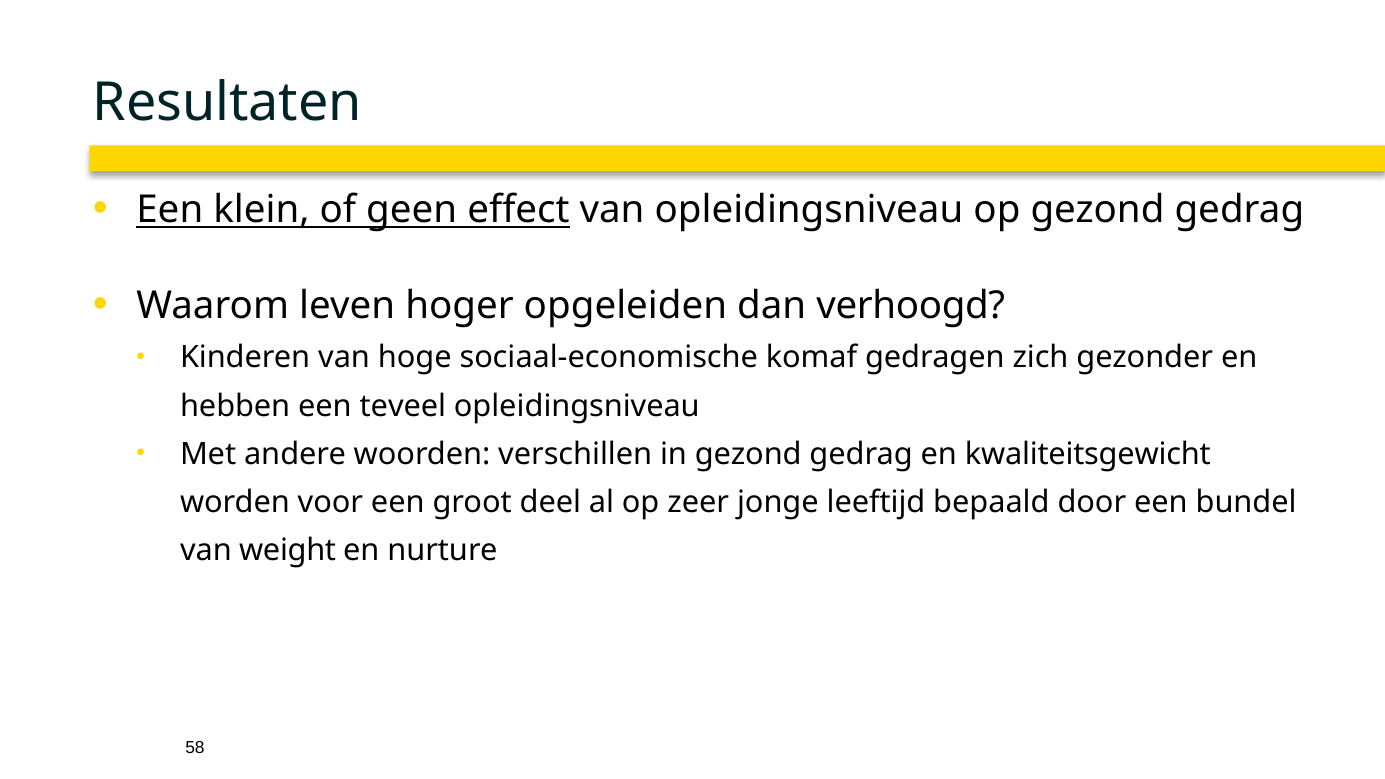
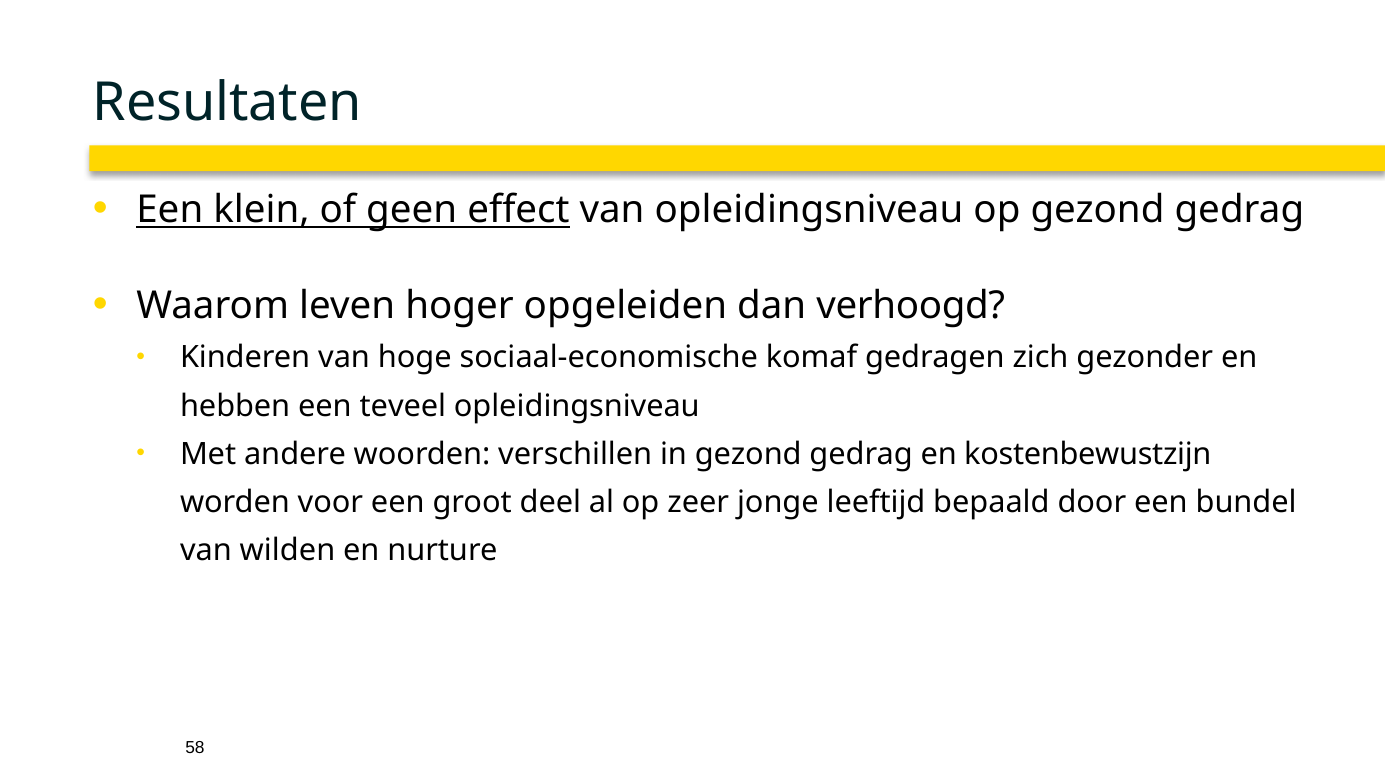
kwaliteitsgewicht: kwaliteitsgewicht -> kostenbewustzijn (1088, 454)
weight: weight -> wilden (287, 550)
